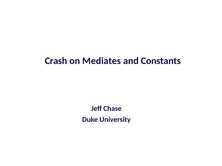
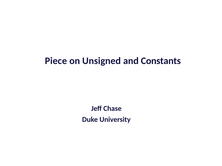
Crash: Crash -> Piece (56, 61)
Mediates: Mediates -> Unsigned (102, 61)
